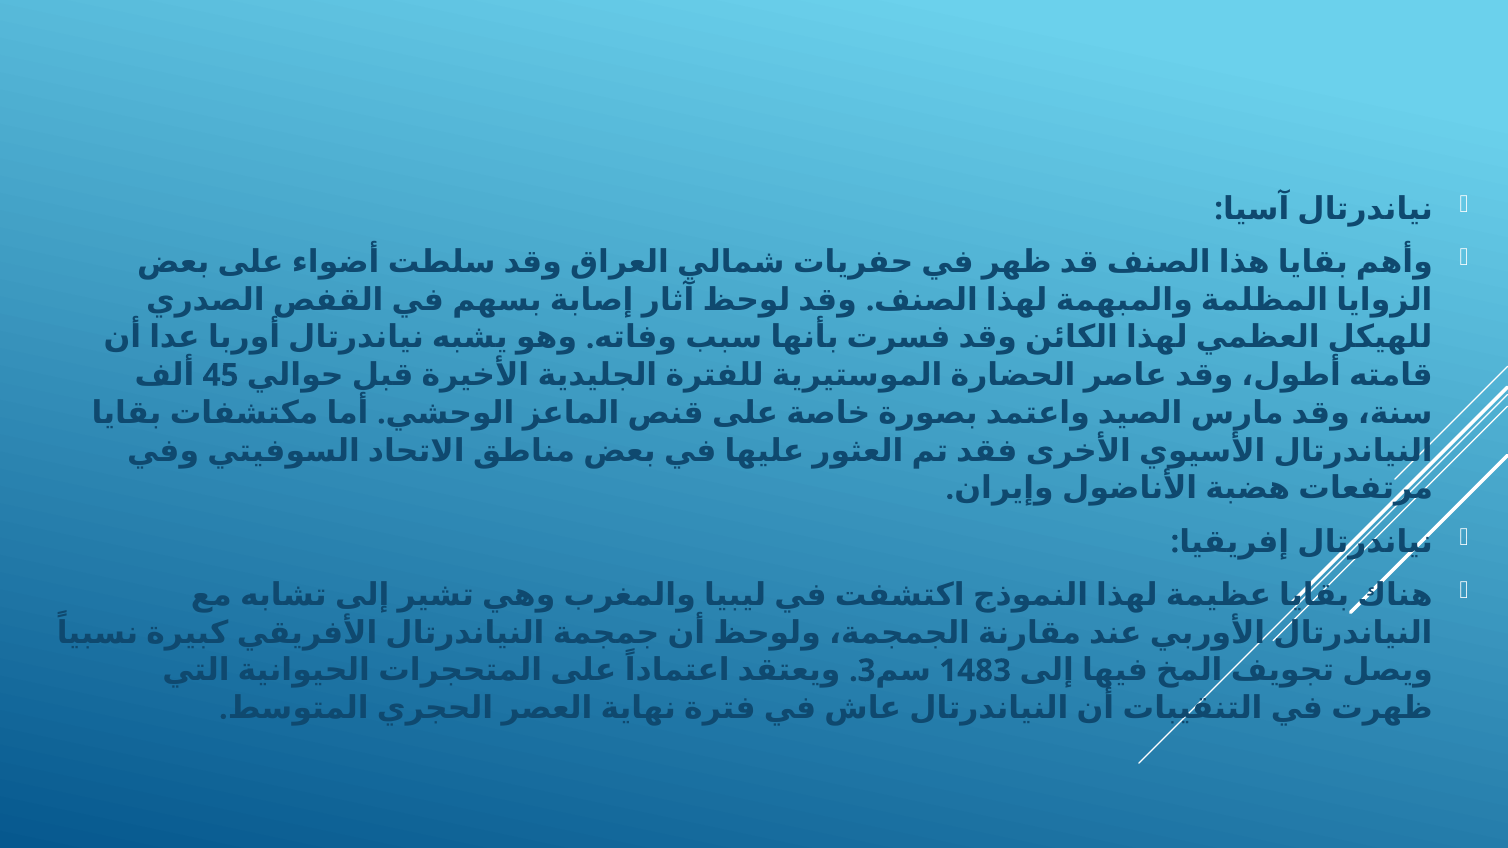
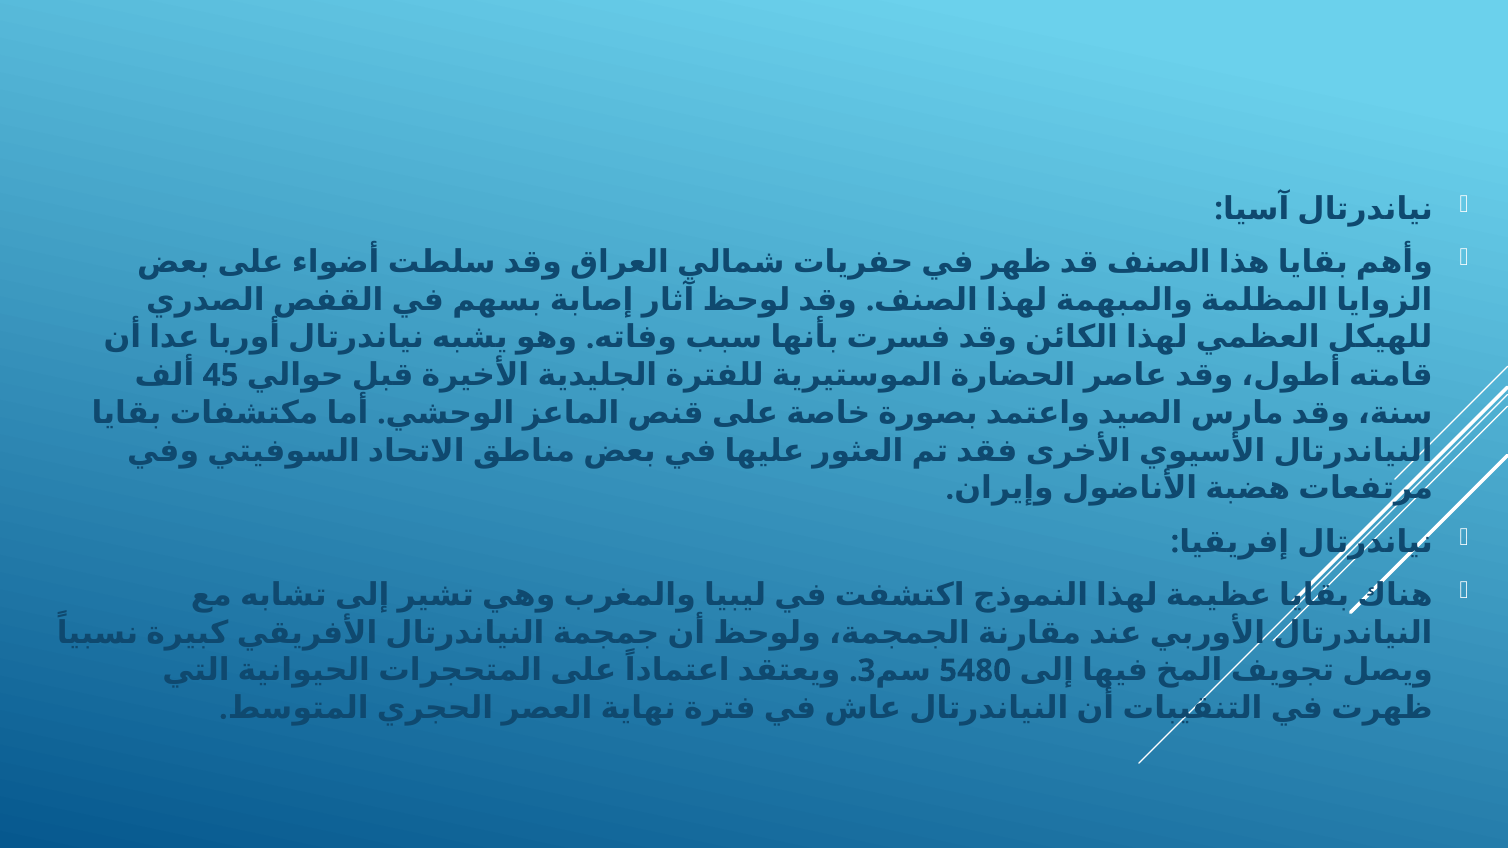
1483: 1483 -> 5480 (975, 671)
